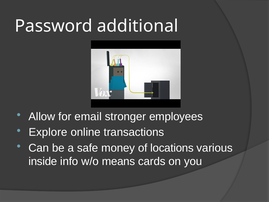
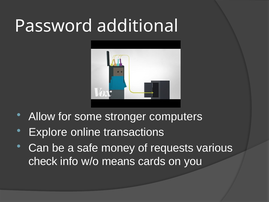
email: email -> some (88, 116)
employees: employees -> computers (176, 116)
locations: locations -> requests (172, 148)
inside: inside -> check (43, 161)
